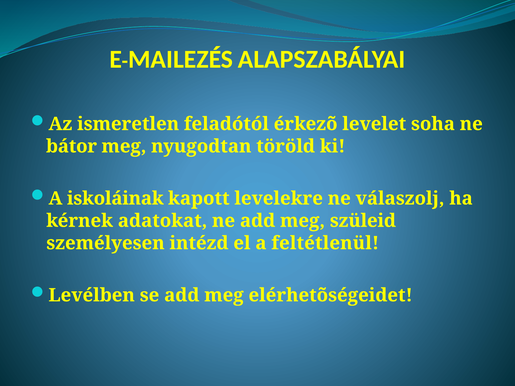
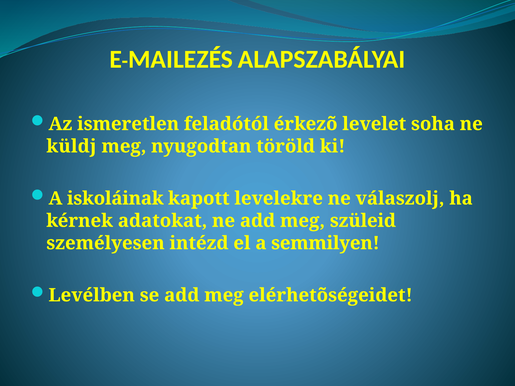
bátor: bátor -> küldj (71, 146)
feltétlenül: feltétlenül -> semmilyen (325, 243)
